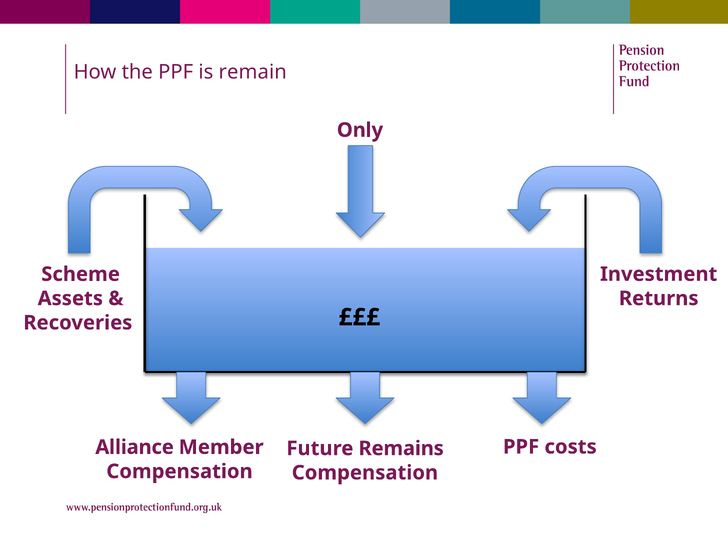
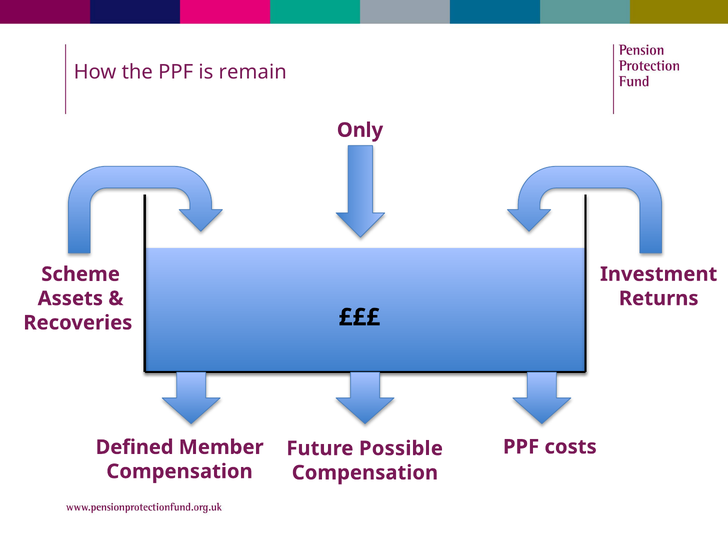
Alliance: Alliance -> Defined (135, 447)
Remains: Remains -> Possible (401, 448)
